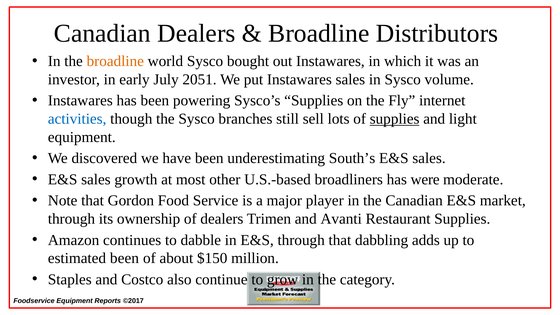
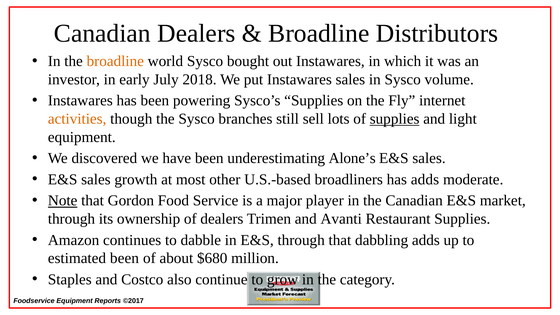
2051: 2051 -> 2018 (200, 79)
activities colour: blue -> orange (77, 119)
South’s: South’s -> Alone’s (352, 158)
has were: were -> adds (425, 179)
Note underline: none -> present (63, 201)
$150: $150 -> $680 (212, 258)
